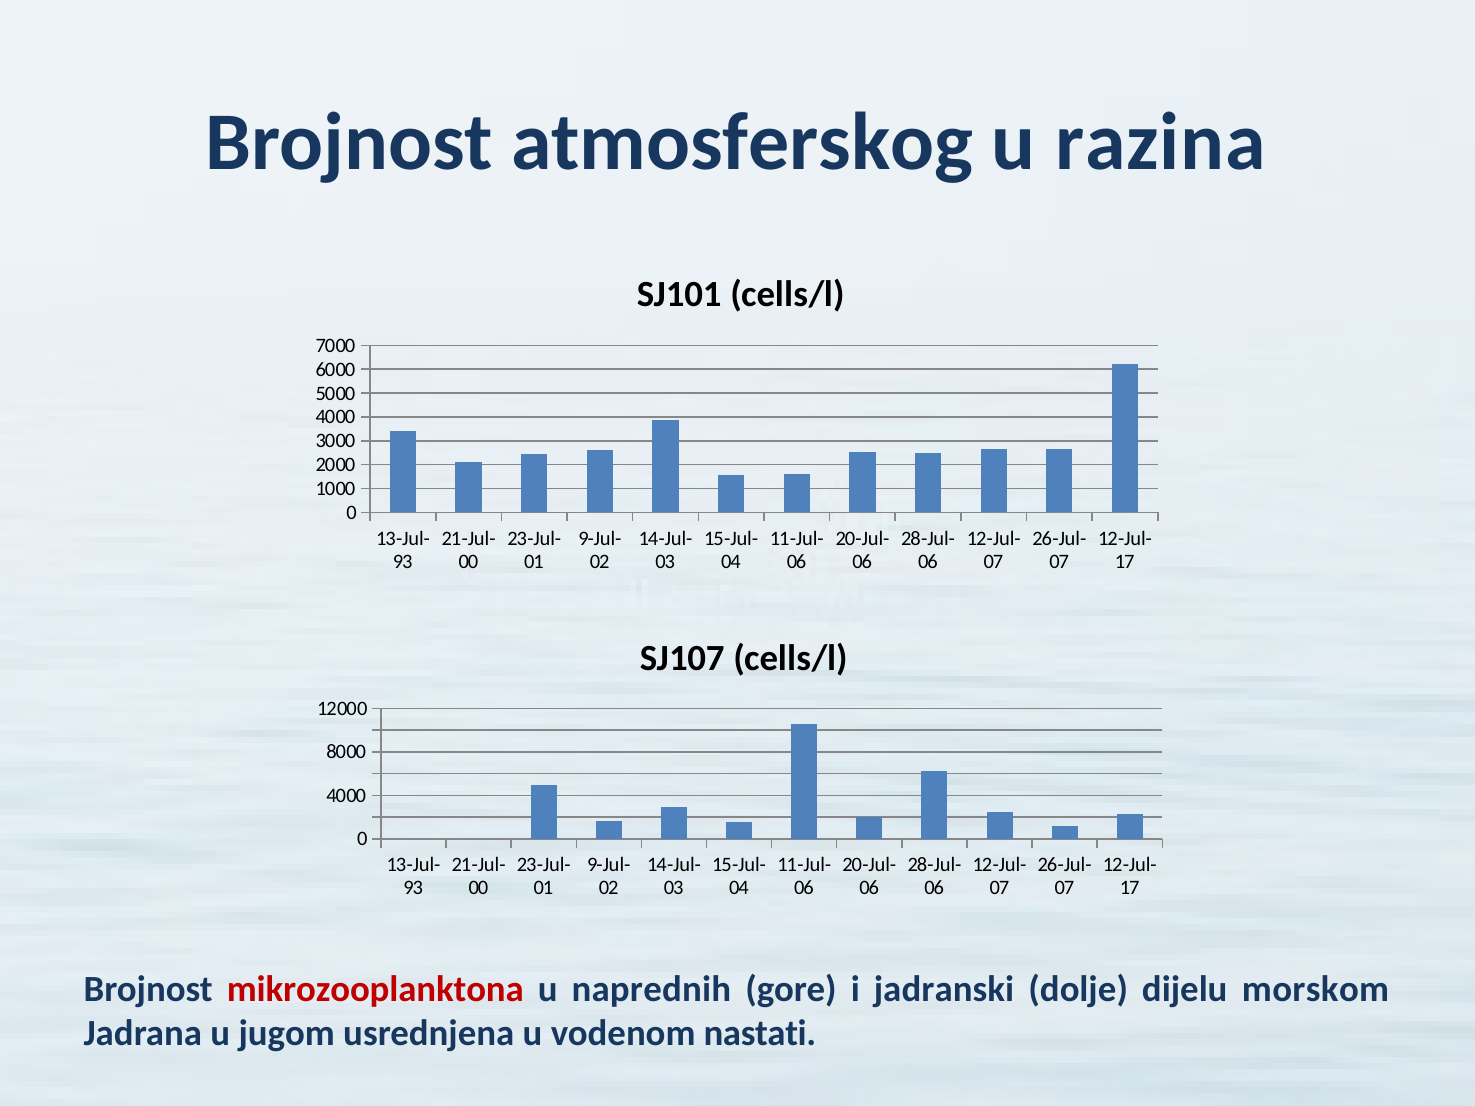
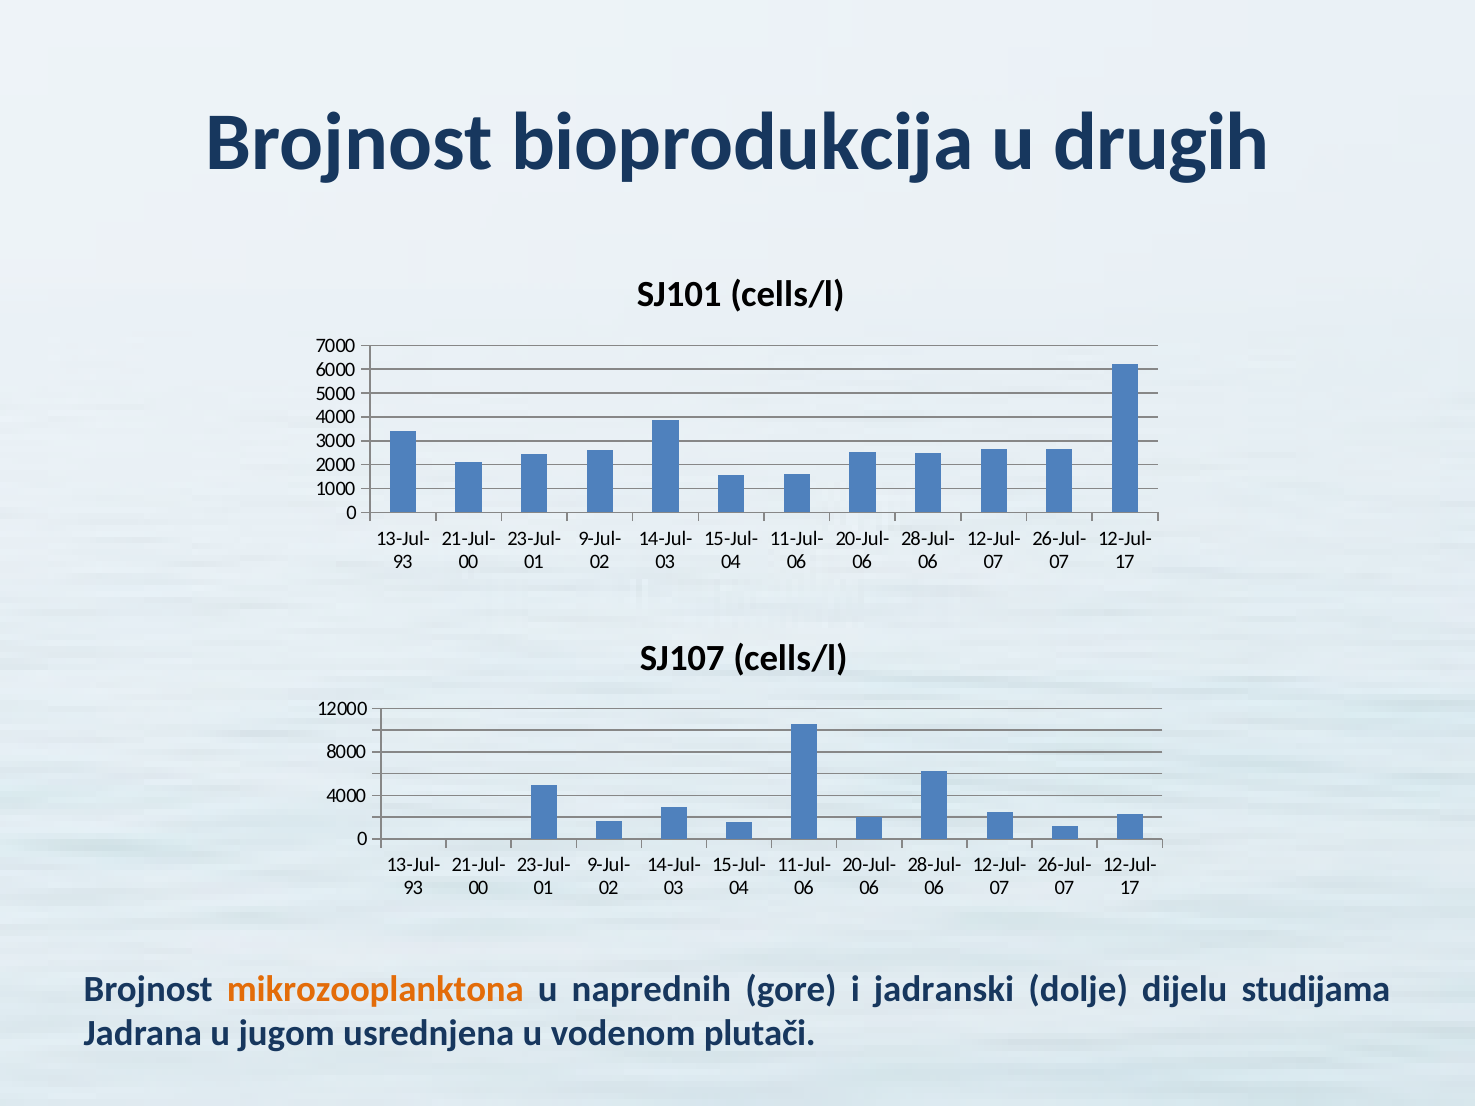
atmosferskog: atmosferskog -> bioprodukcija (742, 142)
razina: razina -> drugih (1162, 142)
mikrozooplanktona colour: red -> orange (375, 989)
morskom: morskom -> studijama (1316, 989)
nastati: nastati -> plutači (760, 1033)
